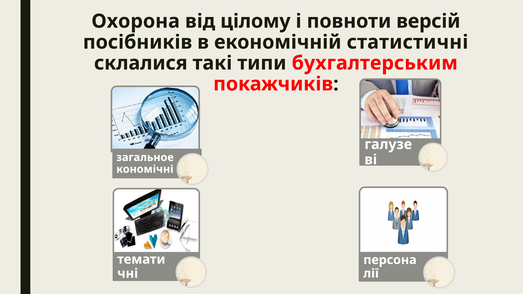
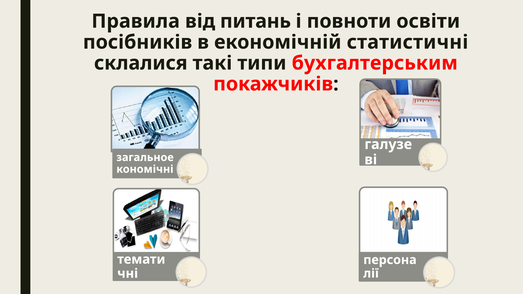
Охорона: Охорона -> Правила (136, 21)
цілому: цілому -> питань (255, 21)
версій: версій -> освіти (428, 21)
